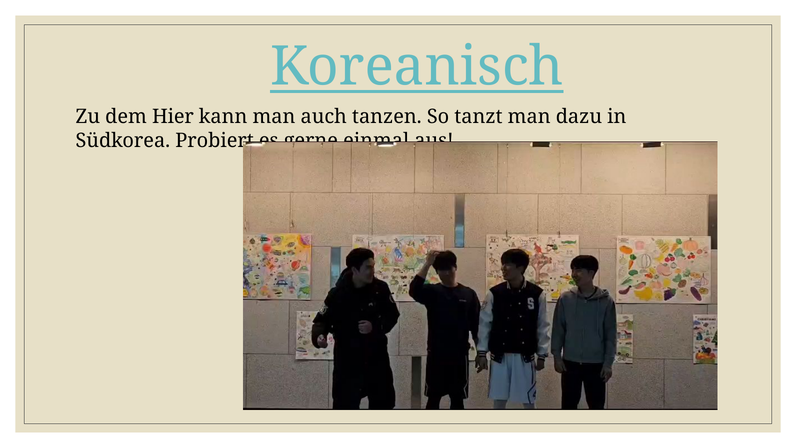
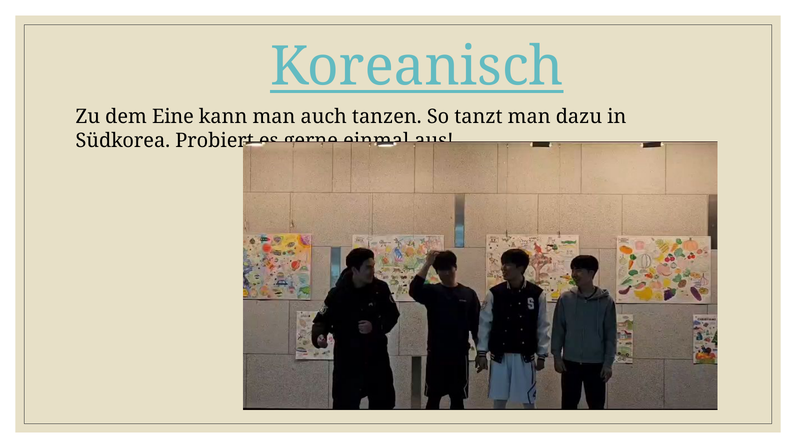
Hier: Hier -> Eine (173, 117)
